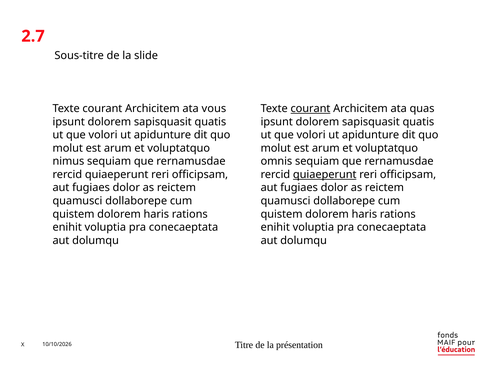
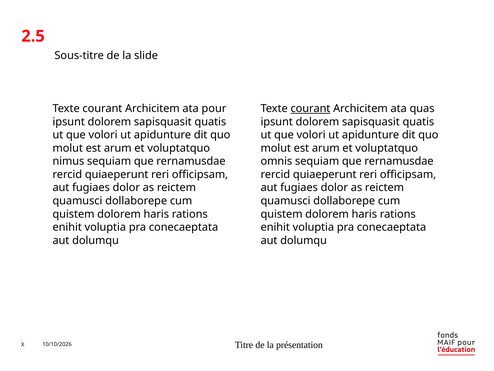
2.7: 2.7 -> 2.5 (33, 36)
vous: vous -> pour (214, 108)
quiaeperunt underline: present -> none (325, 174)
